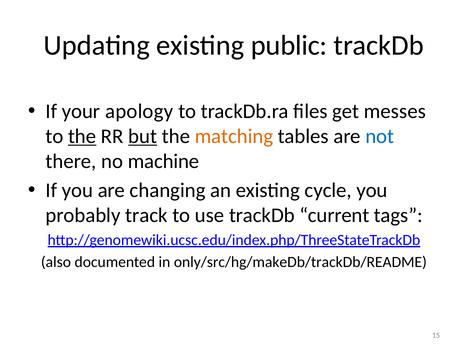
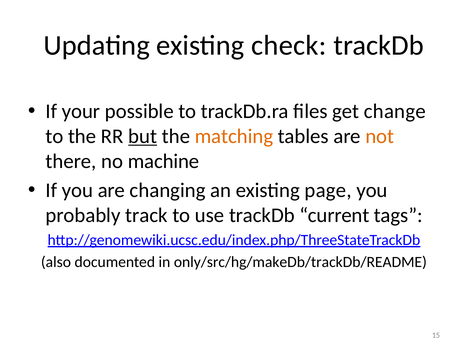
public: public -> check (289, 45)
apology: apology -> possible (139, 111)
messes: messes -> change (395, 111)
the underline: present -> none (82, 136)
not colour: blue -> orange (380, 136)
cycle: cycle -> page (328, 190)
